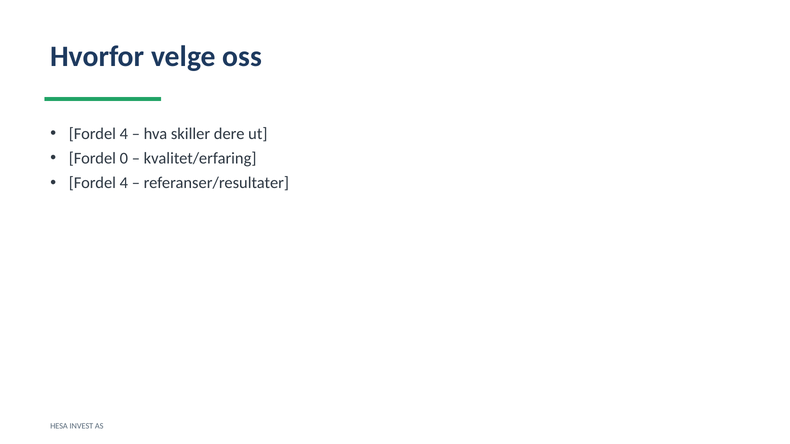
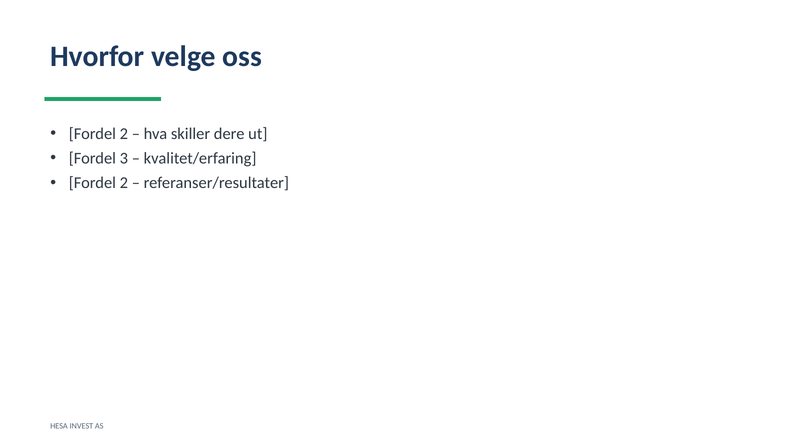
4: 4 -> 2 (124, 134)
0: 0 -> 3 (124, 159)
4: 4 -> 2 (124, 183)
